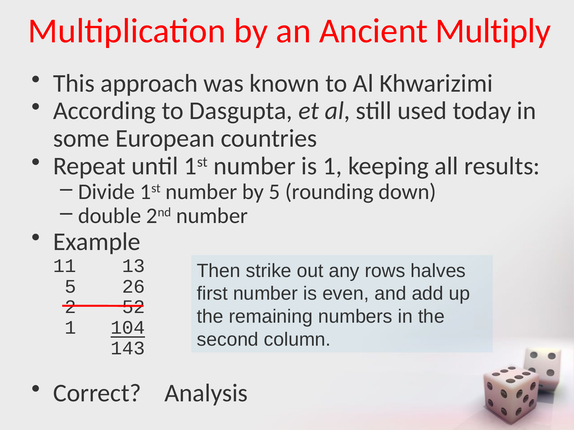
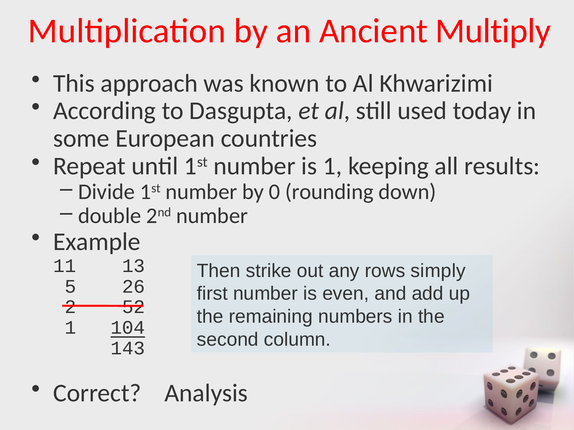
by 5: 5 -> 0 (275, 192)
halves: halves -> simply (438, 271)
